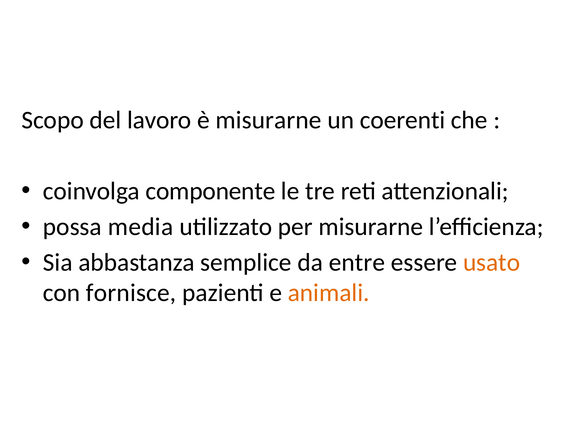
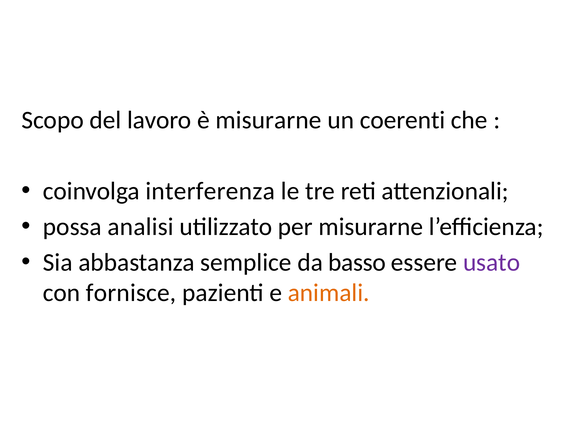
componente: componente -> interferenza (210, 191)
media: media -> analisi (141, 227)
entre: entre -> basso (357, 262)
usato colour: orange -> purple (492, 262)
